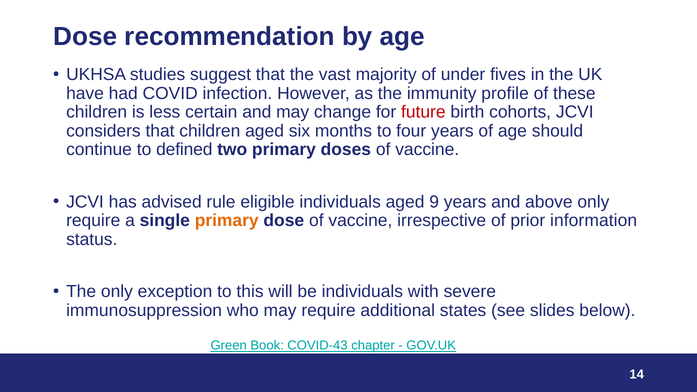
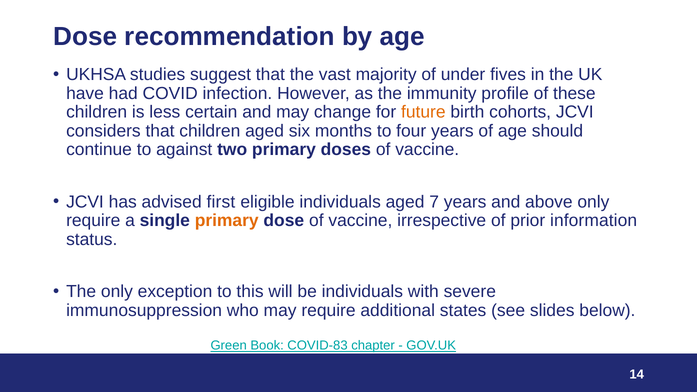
future colour: red -> orange (423, 112)
defined: defined -> against (184, 150)
rule: rule -> first (221, 202)
9: 9 -> 7 (434, 202)
COVID-43: COVID-43 -> COVID-83 (318, 346)
